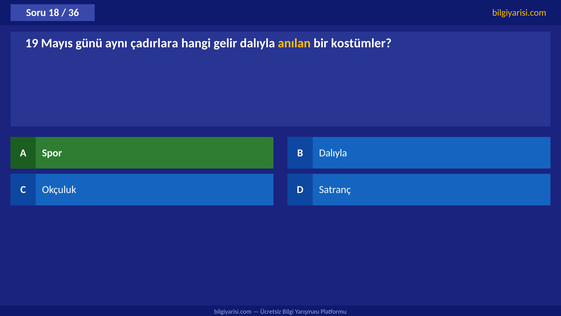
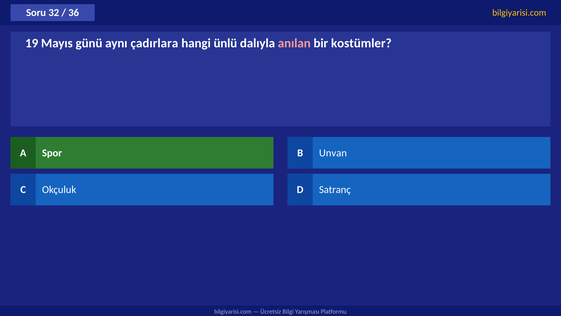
18: 18 -> 32 (54, 13)
gelir: gelir -> ünlü (225, 43)
anılan colour: yellow -> pink (294, 43)
B Dalıyla: Dalıyla -> Unvan (333, 153)
